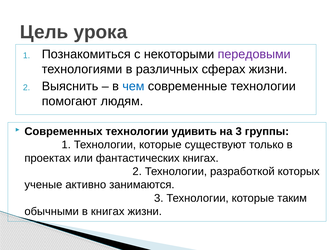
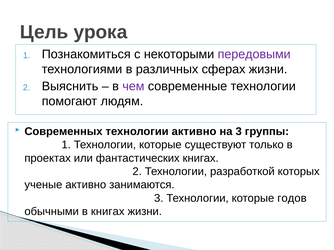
чем colour: blue -> purple (133, 86)
технологии удивить: удивить -> активно (194, 132)
таким: таким -> годов (292, 199)
